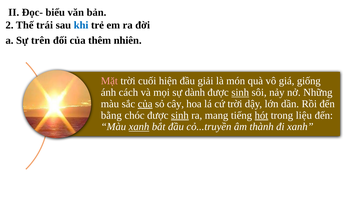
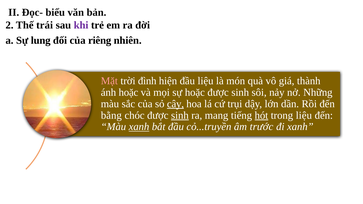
khi colour: blue -> purple (81, 25)
trên: trên -> lung (41, 40)
thêm: thêm -> riêng (100, 40)
cuối: cuối -> đình (147, 81)
đầu giải: giải -> liệu (206, 81)
giống: giống -> thành (309, 81)
ánh cách: cách -> hoặc (128, 93)
sự dành: dành -> hoặc (195, 93)
sinh underline: present -> none (240, 93)
của underline: present -> none (145, 104)
cây underline: none -> present (175, 104)
cứ trời: trời -> trụi (235, 104)
thành: thành -> trước (262, 127)
